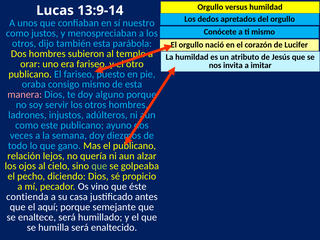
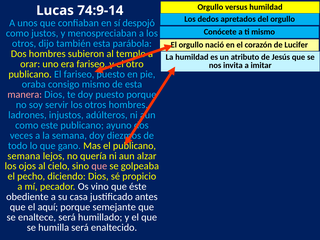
13:9-14: 13:9-14 -> 74:9-14 (100, 10)
nuestro: nuestro -> despojó (139, 23)
doy alguno: alguno -> puesto (110, 95)
relación: relación -> semana (24, 156)
que colour: light green -> pink (99, 166)
contienda: contienda -> obediente (27, 197)
